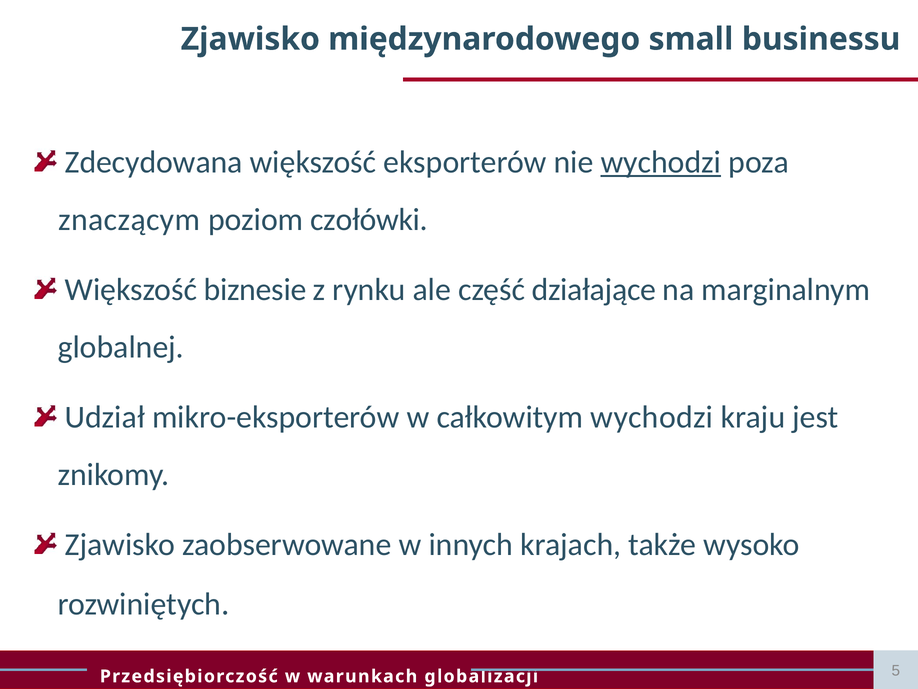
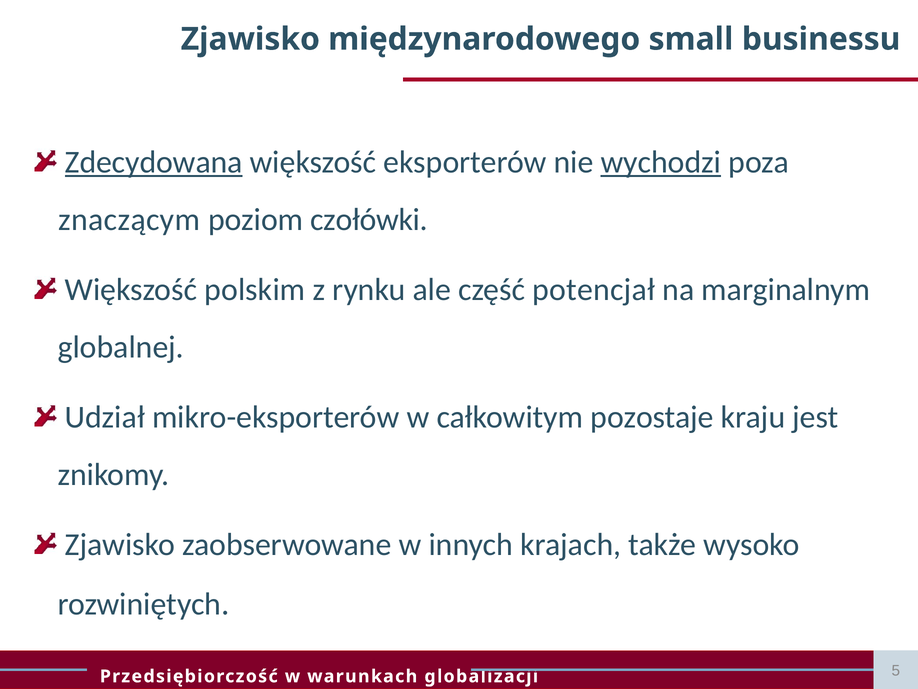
Zdecydowana underline: none -> present (154, 162)
biznesie: biznesie -> polskim (255, 290)
działające: działające -> potencjał (594, 290)
całkowitym wychodzi: wychodzi -> pozostaje (652, 417)
